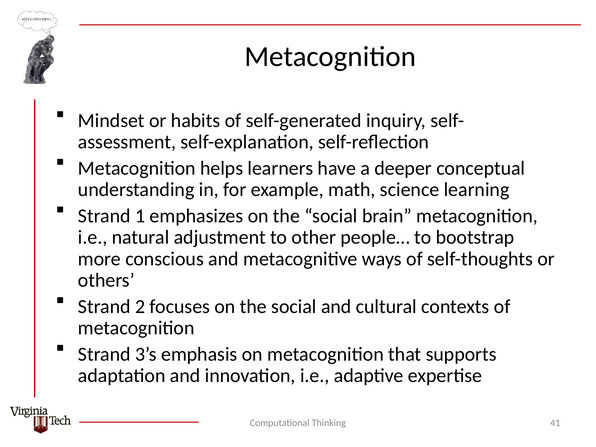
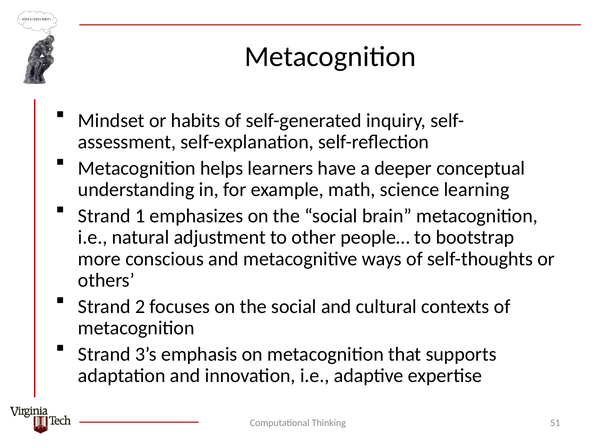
41: 41 -> 51 (555, 423)
